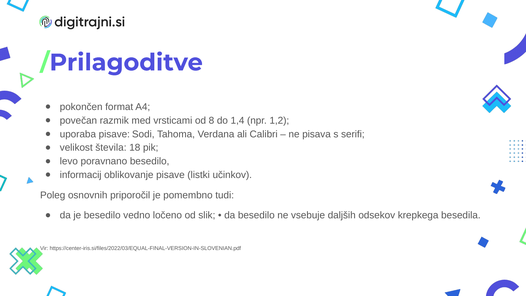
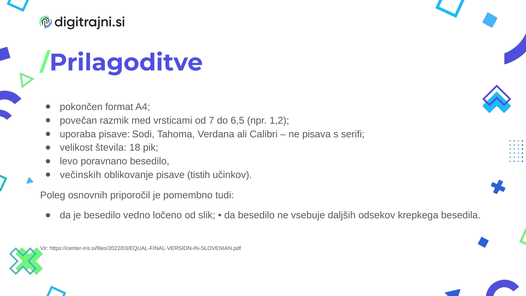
8: 8 -> 7 (211, 120)
1,4: 1,4 -> 6,5 (237, 120)
informacij: informacij -> večinskih (81, 175)
listki: listki -> tistih (199, 175)
